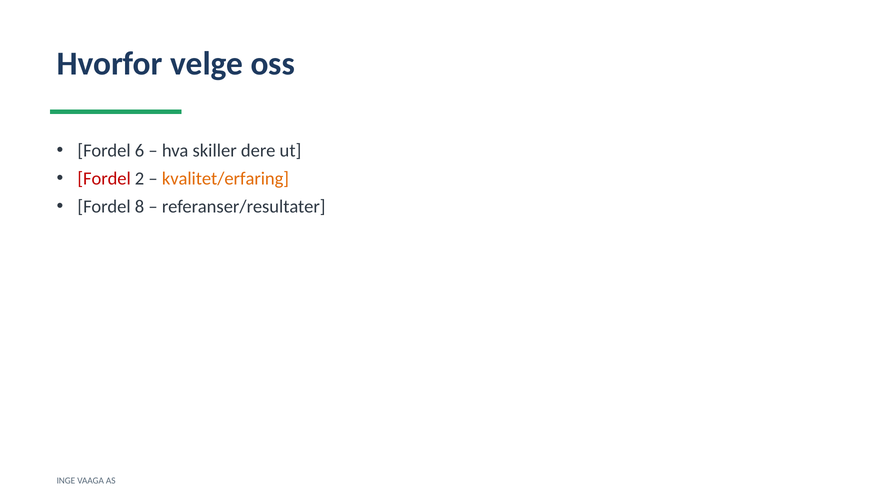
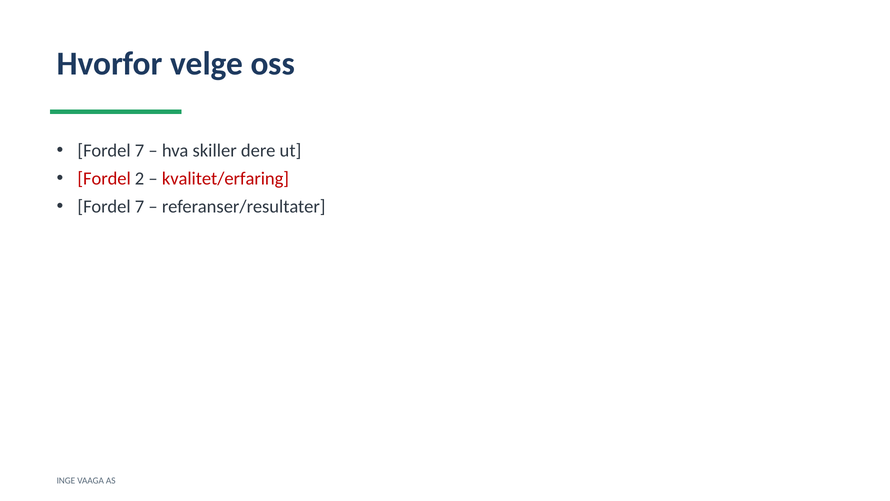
6: 6 -> 7 (140, 151)
kvalitet/erfaring colour: orange -> red (225, 179)
8: 8 -> 7 (140, 206)
